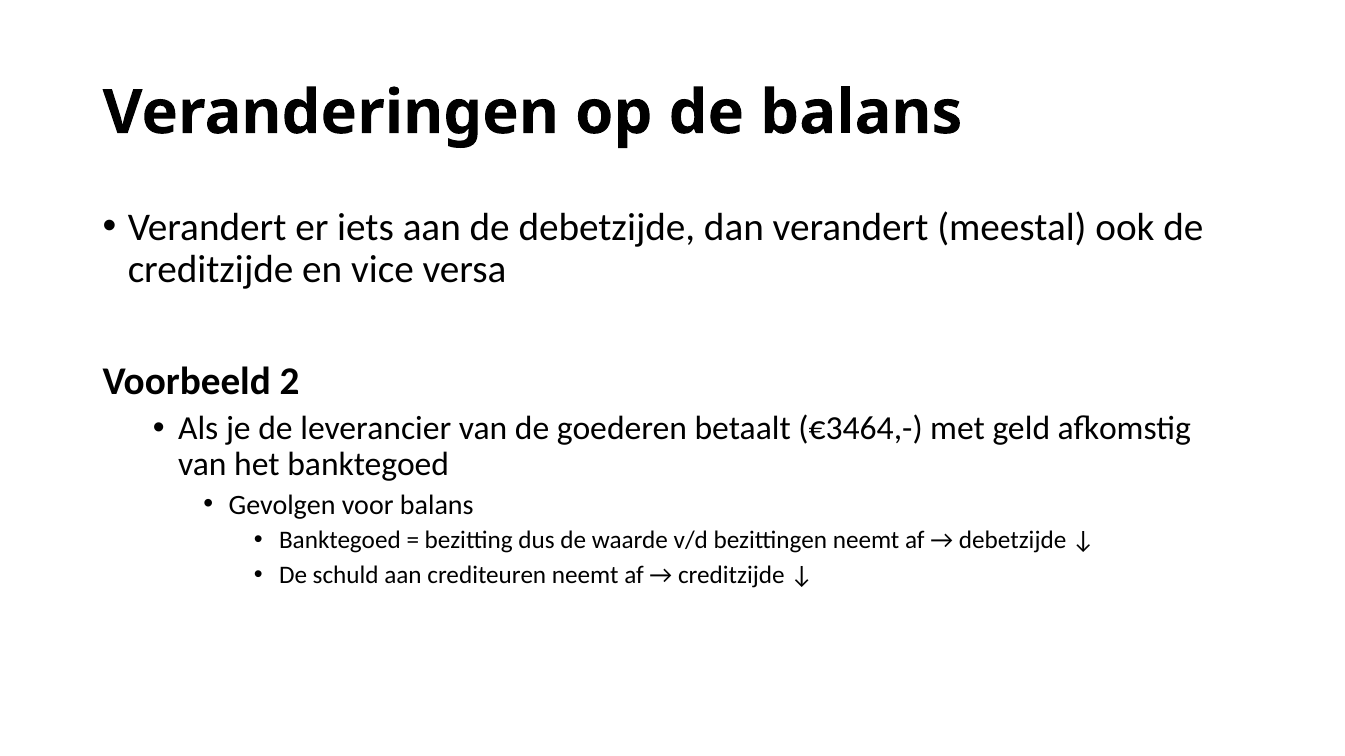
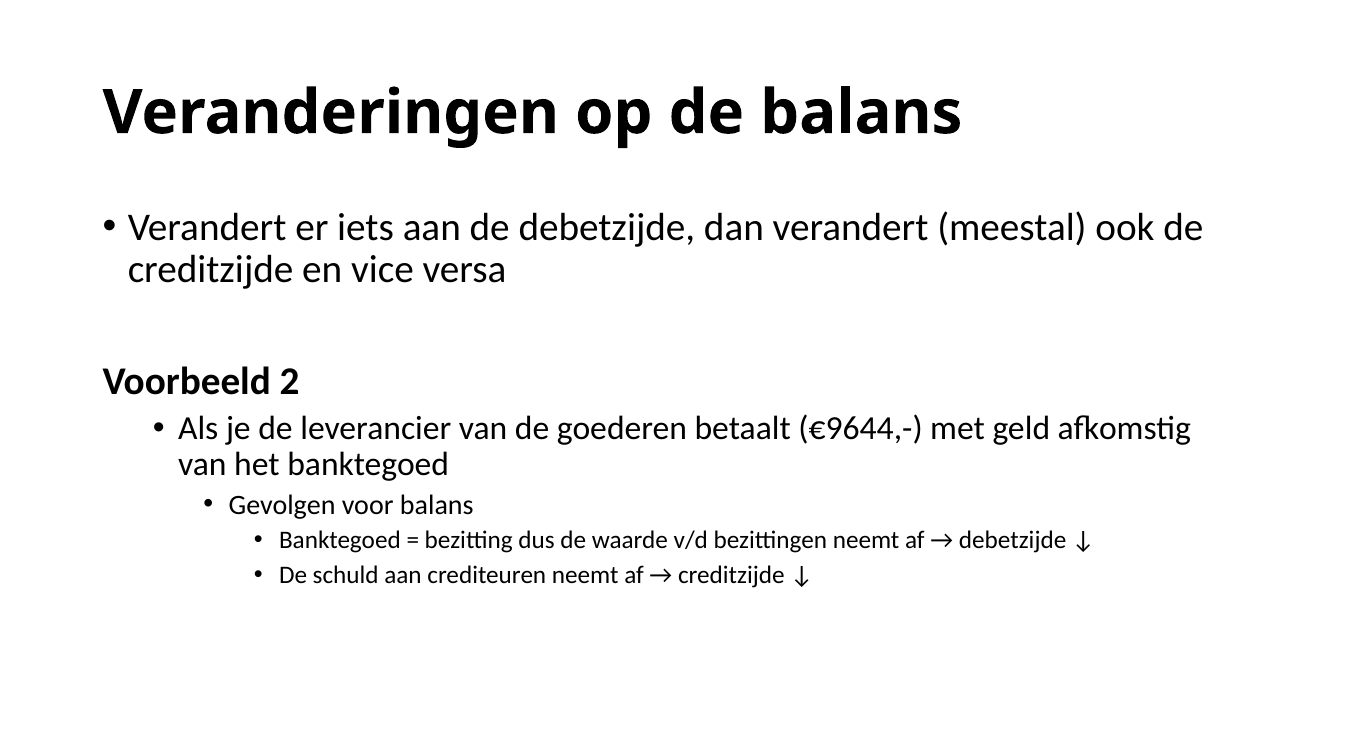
€3464,-: €3464,- -> €9644,- (861, 429)
